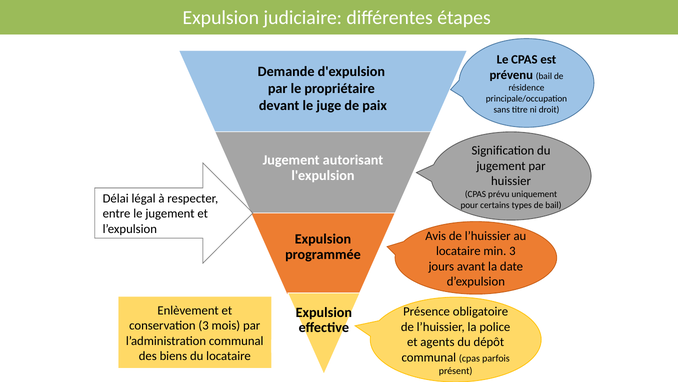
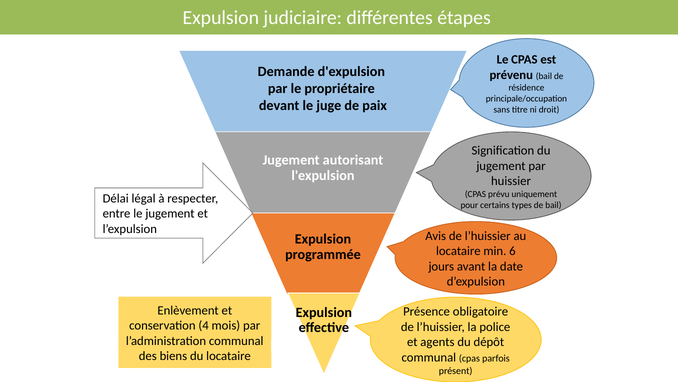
min 3: 3 -> 6 (512, 251)
conservation 3: 3 -> 4 (204, 325)
